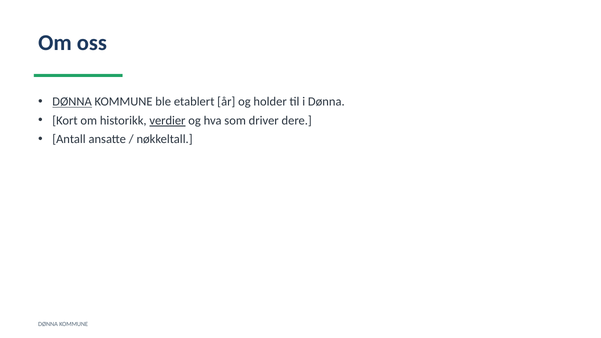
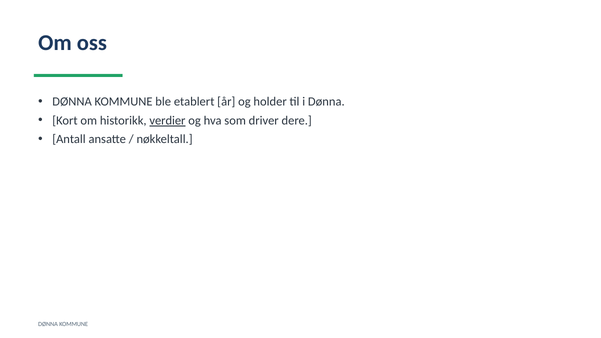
DØNNA underline: present -> none (72, 102)
